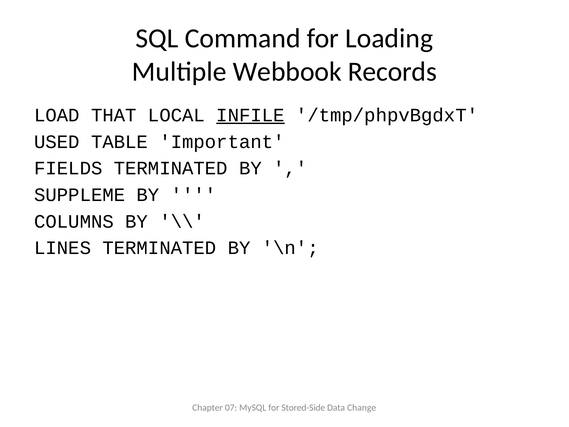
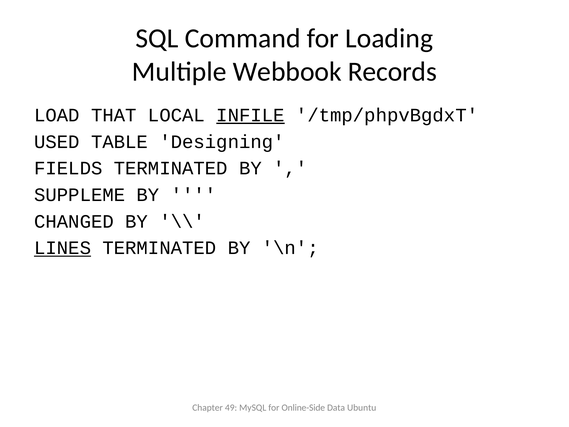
Important: Important -> Designing (222, 142)
COLUMNS: COLUMNS -> CHANGED (74, 221)
LINES underline: none -> present (63, 248)
07: 07 -> 49 (231, 408)
Stored-Side: Stored-Side -> Online-Side (303, 408)
Change: Change -> Ubuntu (362, 408)
